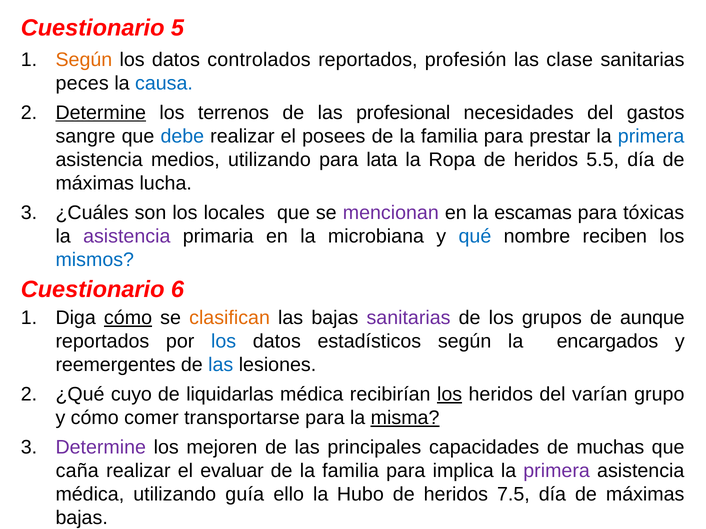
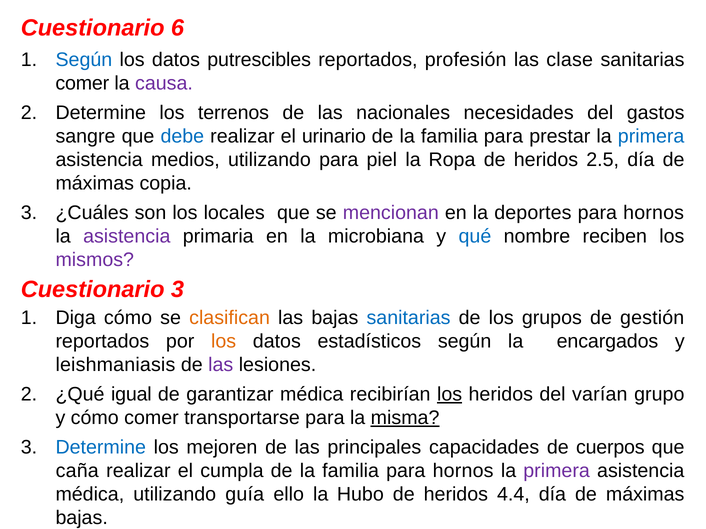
5: 5 -> 6 (178, 28)
Según colour: orange -> blue (84, 60)
controlados: controlados -> putrescibles (259, 60)
peces: peces -> comer (82, 83)
causa colour: blue -> purple (164, 83)
Determine underline: present -> none (101, 113)
profesional: profesional -> nacionales (403, 113)
posees: posees -> urinario (334, 136)
lata: lata -> piel (382, 160)
5.5: 5.5 -> 2.5 (603, 160)
lucha: lucha -> copia (166, 183)
escamas: escamas -> deportes (533, 213)
tóxicas: tóxicas -> hornos (654, 213)
mismos colour: blue -> purple (95, 260)
Cuestionario 6: 6 -> 3 (178, 290)
cómo underline: present -> none (128, 318)
sanitarias colour: purple -> blue (409, 318)
aunque: aunque -> gestión (652, 318)
los colour: blue -> orange (224, 342)
reemergentes: reemergentes -> leishmaniasis (115, 365)
las colour: blue -> purple (221, 365)
cuyo: cuyo -> igual (131, 395)
liquidarlas: liquidarlas -> garantizar (230, 395)
Determine colour: purple -> blue (101, 448)
muchas: muchas -> cuerpos (610, 448)
evaluar: evaluar -> cumpla (232, 471)
familia para implica: implica -> hornos (463, 471)
7.5: 7.5 -> 4.4 (513, 495)
